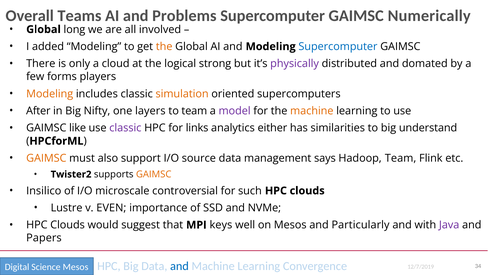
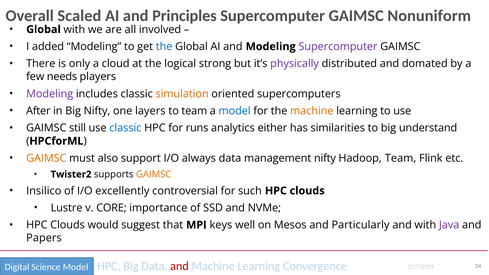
Teams: Teams -> Scaled (79, 16)
Problems: Problems -> Principles (184, 16)
Numerically: Numerically -> Nonuniform (429, 16)
Global long: long -> with (74, 29)
the colour: orange -> blue (164, 47)
Supercomputer colour: blue -> purple (338, 47)
forms: forms -> needs (62, 77)
Modeling colour: orange -> purple (50, 94)
model colour: purple -> blue (235, 111)
like: like -> still (78, 128)
classic colour: purple -> blue (125, 128)
links: links -> runs (197, 128)
source: source -> always (199, 158)
management says: says -> nifty (325, 158)
microscale: microscale -> excellently (122, 191)
EVEN: EVEN -> CORE (111, 208)
Mesos: Mesos -> Model (76, 267)
and colour: blue -> red (179, 266)
